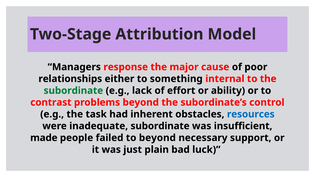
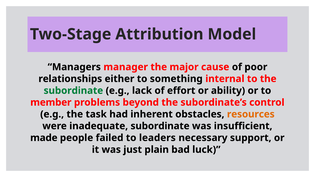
response: response -> manager (126, 67)
contrast: contrast -> member (51, 102)
resources colour: blue -> orange (251, 114)
to beyond: beyond -> leaders (157, 138)
